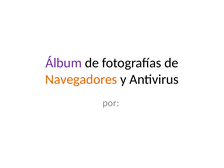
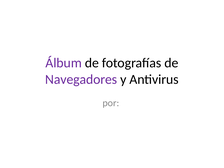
Navegadores colour: orange -> purple (81, 79)
